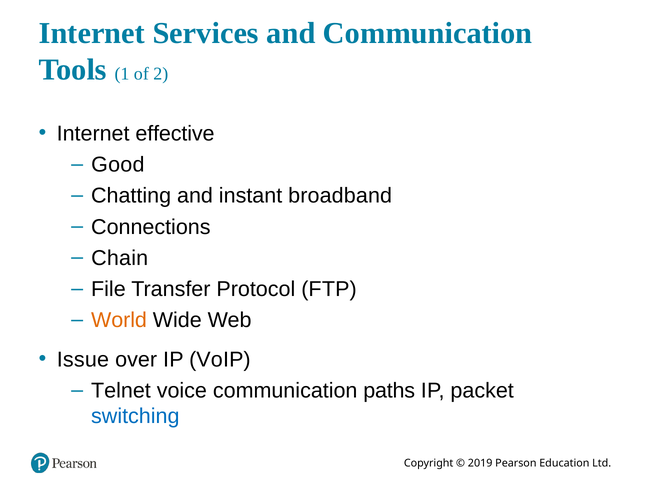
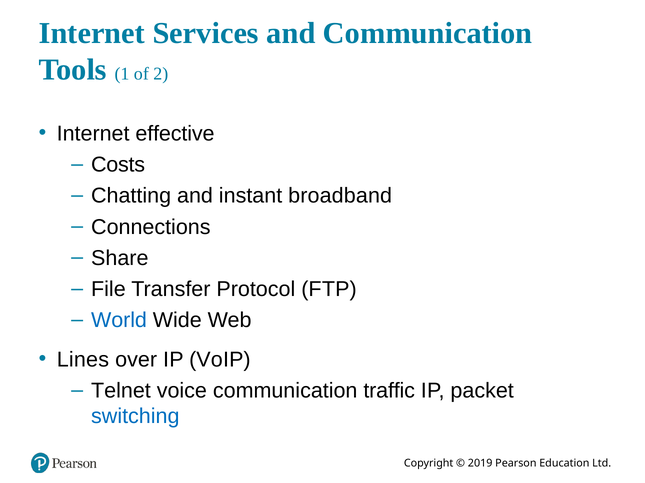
Good: Good -> Costs (118, 165)
Chain: Chain -> Share (120, 258)
World colour: orange -> blue (119, 321)
Issue: Issue -> Lines (83, 360)
paths: paths -> traffic (389, 391)
